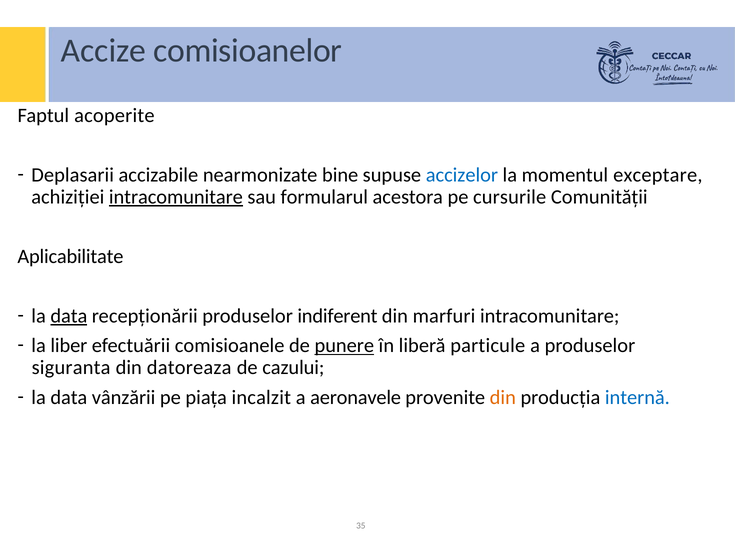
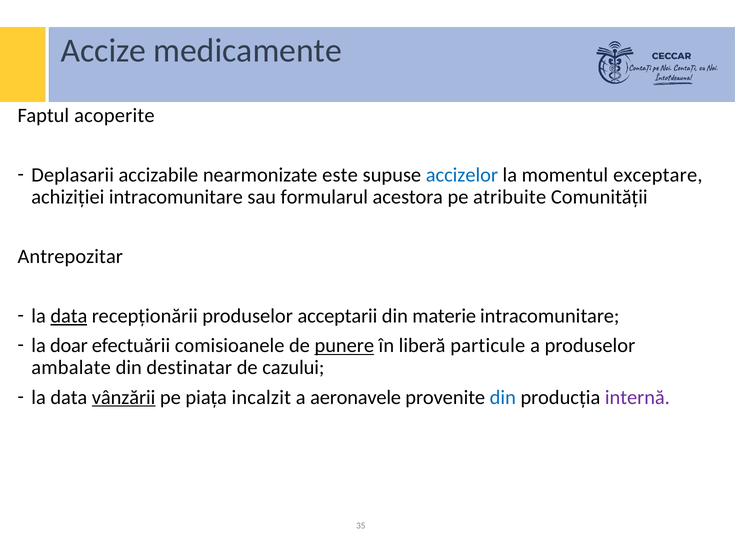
comisioanelor: comisioanelor -> medicamente (248, 51)
bine: bine -> este (340, 175)
intracomunitare underline: present -> none (176, 197)
cursurile: cursurile -> atribuite (510, 197)
Aplicabilitate: Aplicabilitate -> Antrepozitar (70, 257)
indiferent: indiferent -> acceptarii (337, 316)
marfuri: marfuri -> materie (444, 316)
liber: liber -> doar (69, 346)
siguranta: siguranta -> ambalate (71, 368)
datoreaza: datoreaza -> destinatar (189, 368)
vânzării underline: none -> present (124, 398)
din colour: orange -> blue (503, 398)
internă colour: blue -> purple (637, 398)
